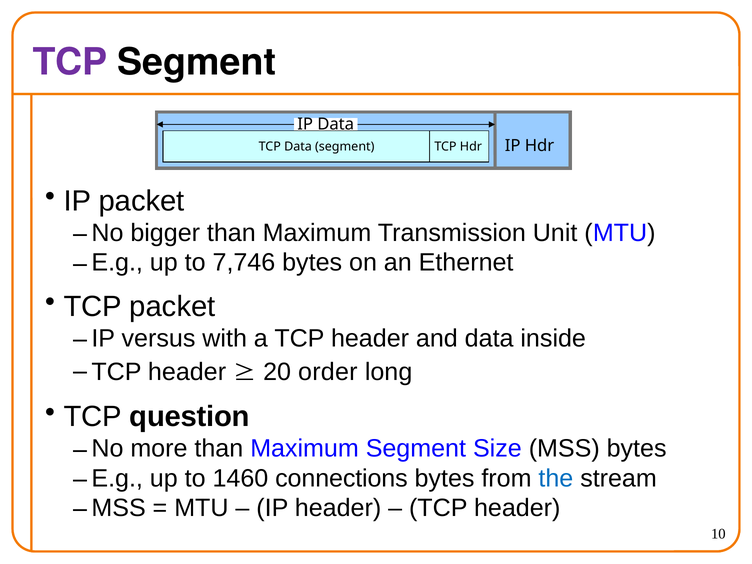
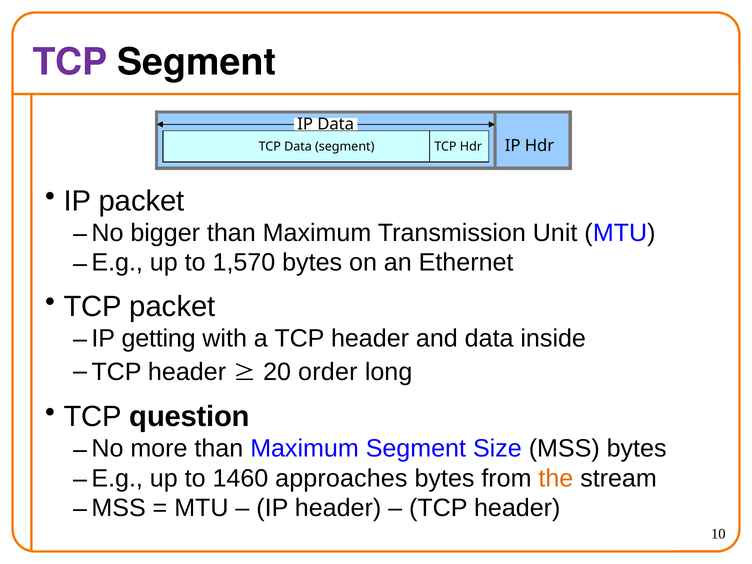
7,746: 7,746 -> 1,570 (244, 263)
versus: versus -> getting (159, 338)
connections: connections -> approaches (341, 478)
the colour: blue -> orange (556, 478)
